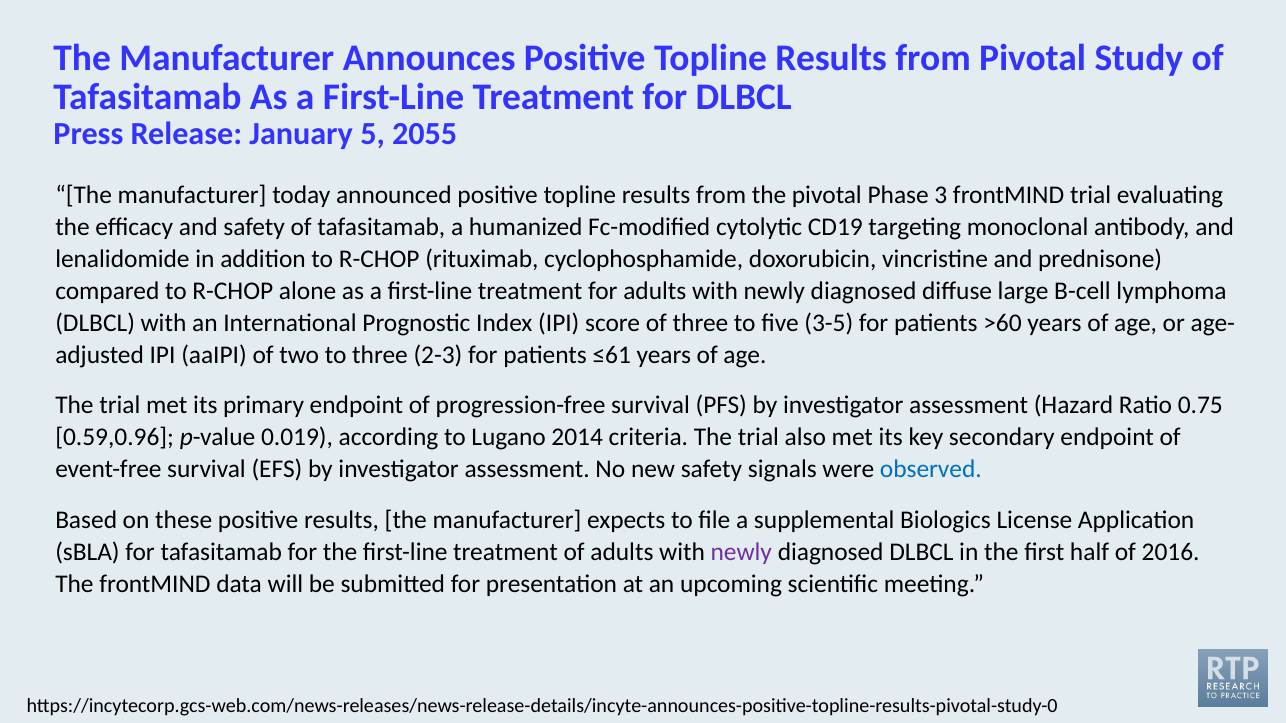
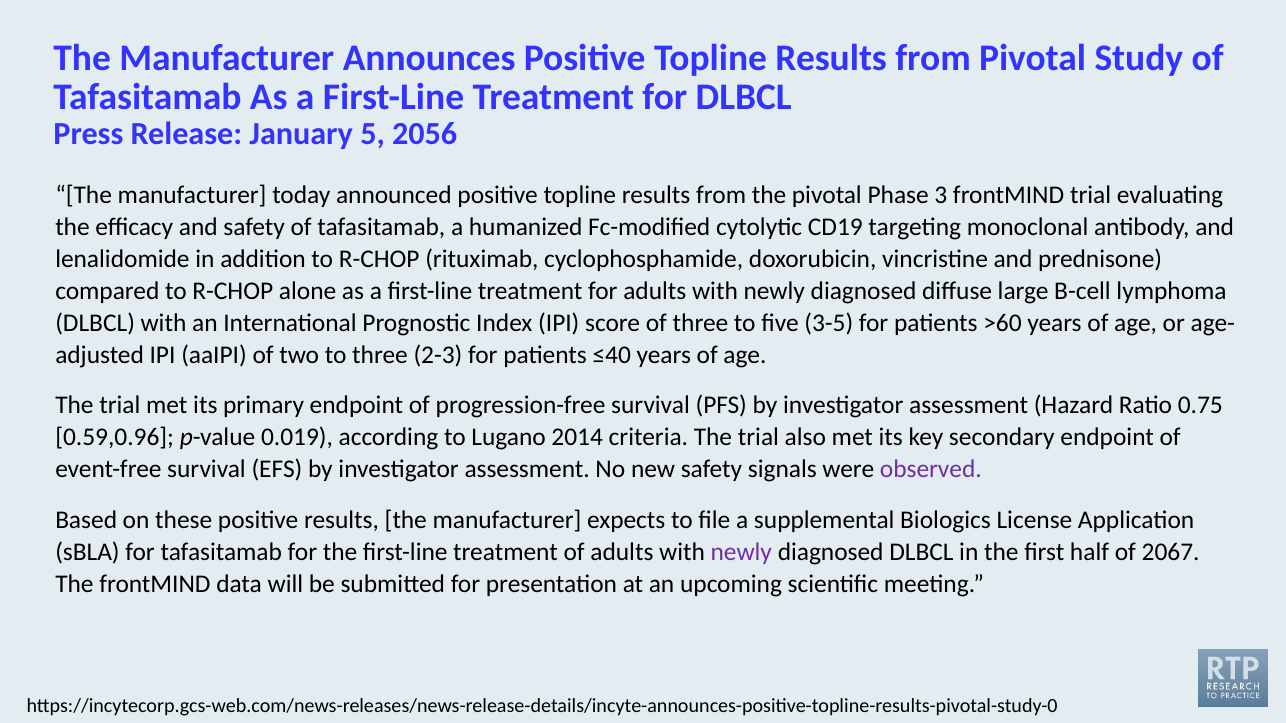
2055: 2055 -> 2056 (425, 134)
≤61: ≤61 -> ≤40 (612, 355)
observed colour: blue -> purple (931, 470)
2016: 2016 -> 2067 (1171, 552)
